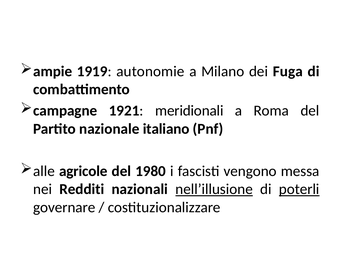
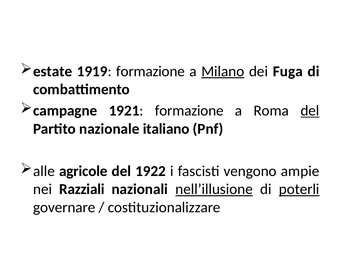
ampie: ampie -> estate (53, 71)
1919 autonomie: autonomie -> formazione (151, 71)
Milano underline: none -> present (223, 71)
1921 meridionali: meridionali -> formazione (189, 111)
del underline: none -> present (310, 111)
1980: 1980 -> 1922 (151, 171)
messa: messa -> ampie (300, 171)
Redditi: Redditi -> Razziali (82, 189)
